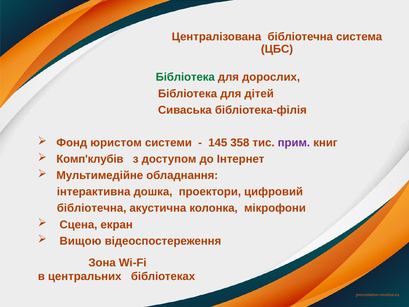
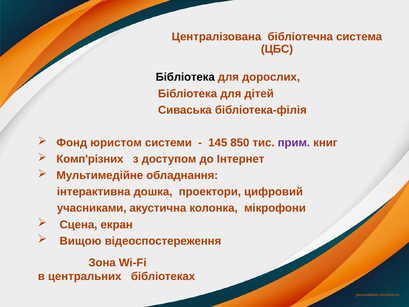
Бібліотека colour: green -> black (185, 77)
358: 358 -> 850 (240, 143)
Комп'клубів: Комп'клубів -> Комп'різних (90, 159)
бібліотечна: бібліотечна -> учасниками (92, 208)
